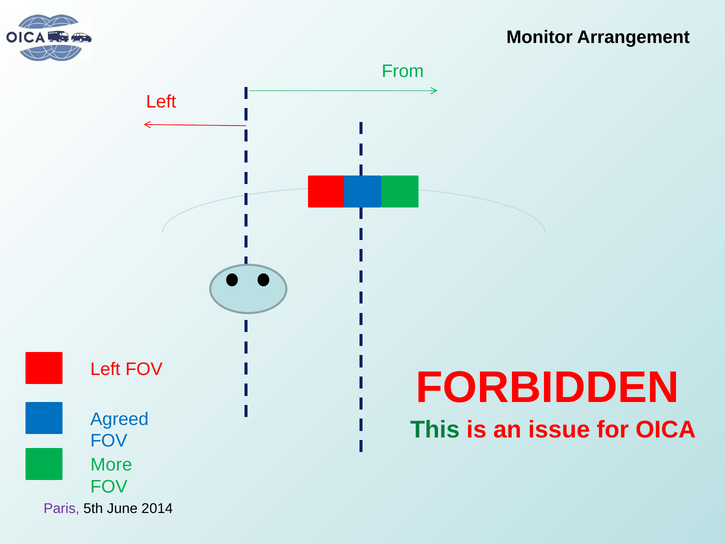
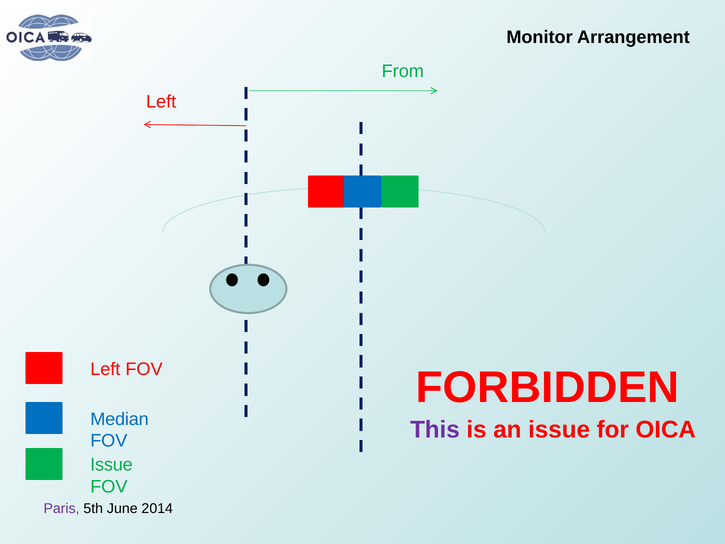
Agreed: Agreed -> Median (120, 419)
This colour: green -> purple (435, 429)
More: More -> Issue (111, 465)
